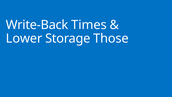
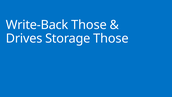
Write-Back Times: Times -> Those (89, 25)
Lower: Lower -> Drives (24, 38)
